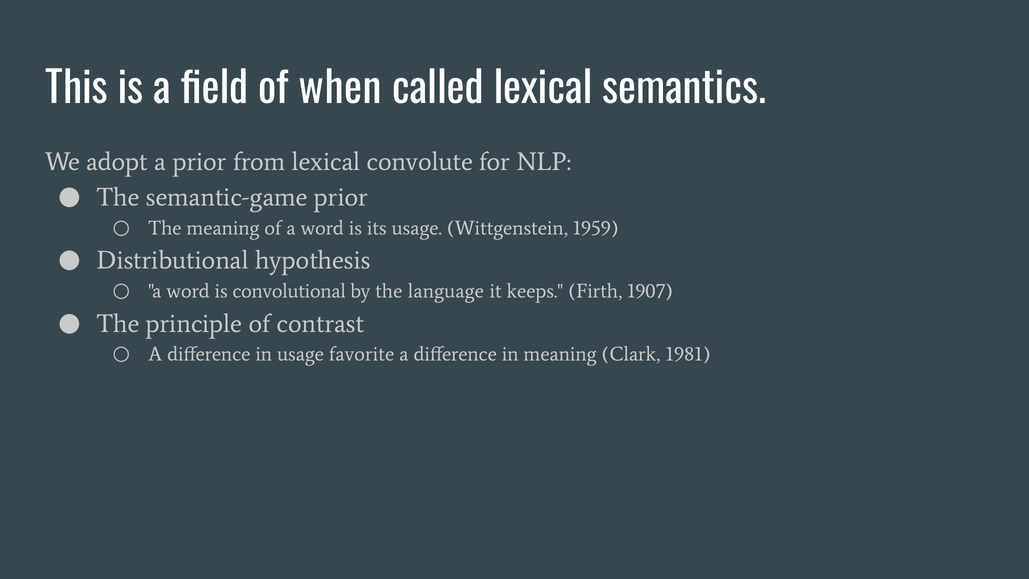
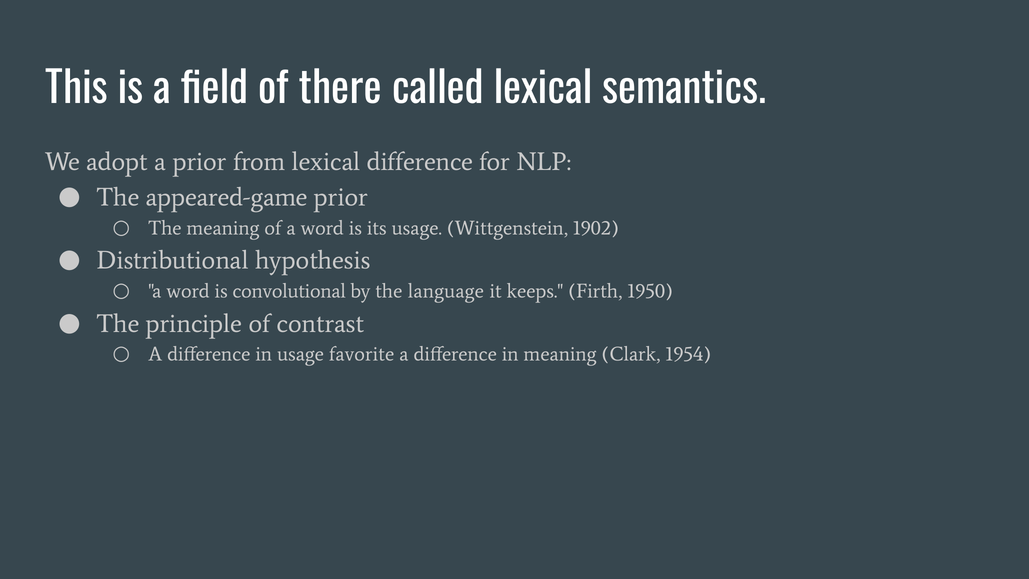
when: when -> there (340, 89)
lexical convolute: convolute -> difference (420, 162)
semantic-game: semantic-game -> appeared-game (227, 197)
1959: 1959 -> 1902 (596, 228)
1907: 1907 -> 1950 (650, 291)
1981: 1981 -> 1954 (688, 354)
